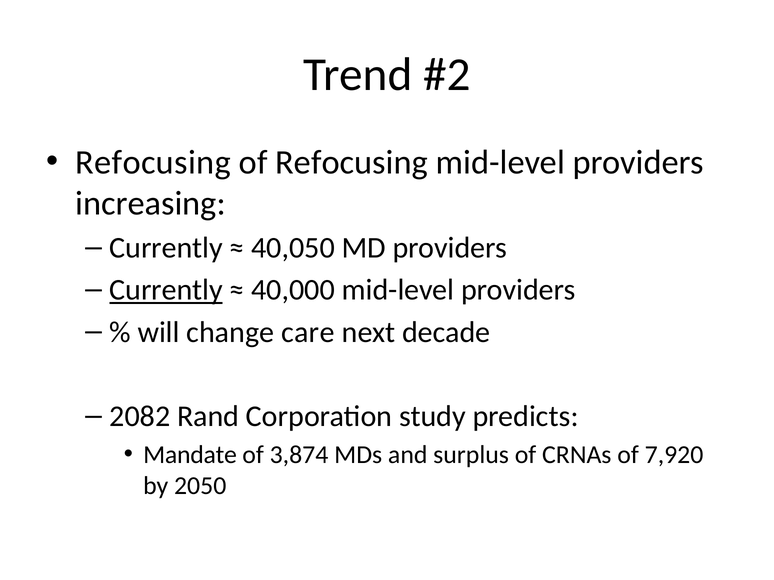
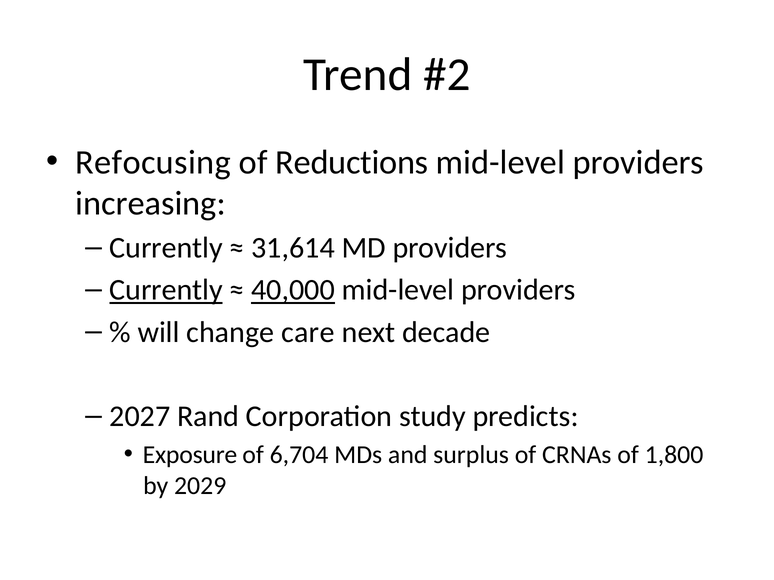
of Refocusing: Refocusing -> Reductions (352, 162)
40,050: 40,050 -> 31,614 (293, 248)
40,000 underline: none -> present (293, 290)
2082: 2082 -> 2027 (140, 417)
Mandate: Mandate -> Exposure (190, 455)
3,874: 3,874 -> 6,704 (299, 455)
7,920: 7,920 -> 1,800 (674, 455)
2050: 2050 -> 2029 (200, 486)
